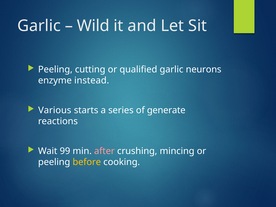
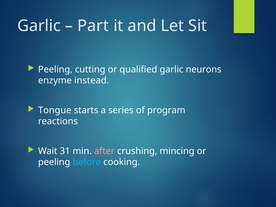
Wild: Wild -> Part (93, 26)
Various: Various -> Tongue (55, 110)
generate: generate -> program (166, 110)
99: 99 -> 31 (65, 151)
before colour: yellow -> light blue (87, 162)
